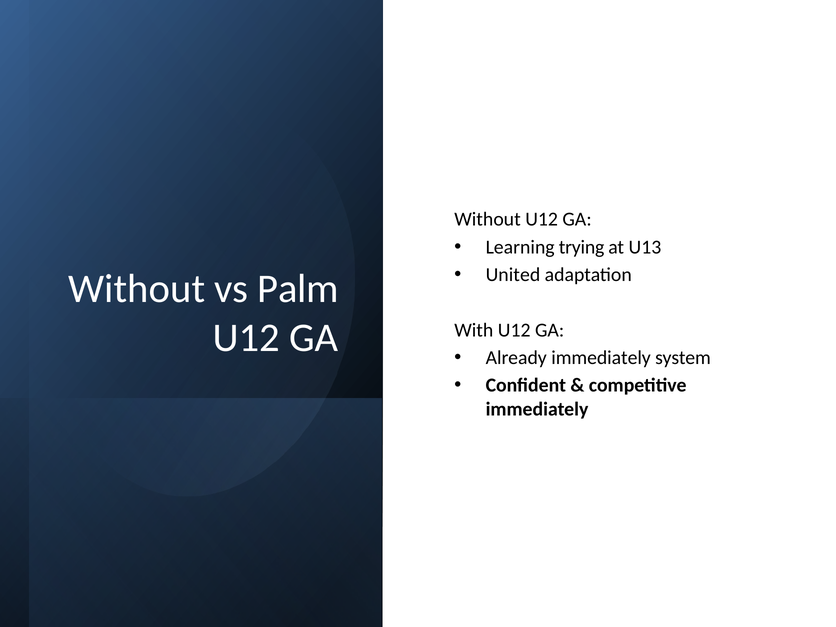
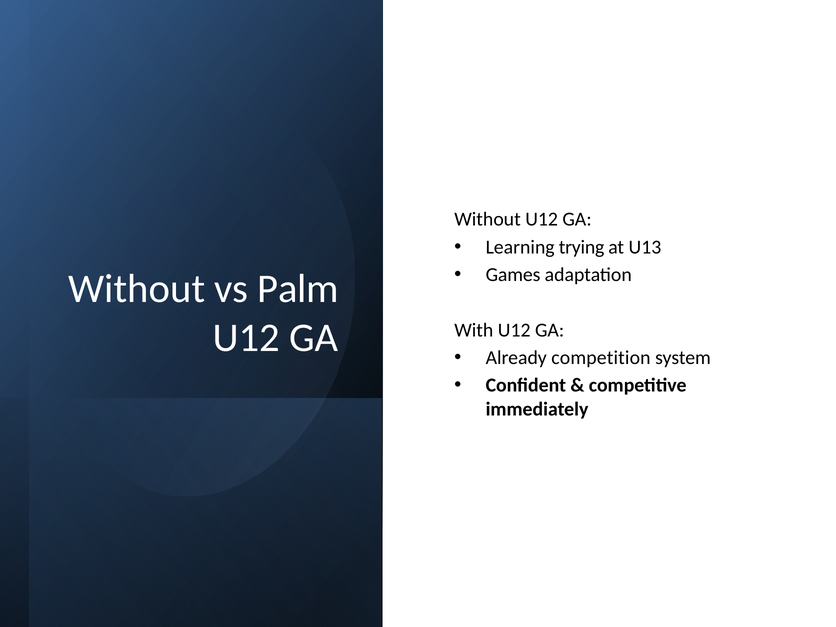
United: United -> Games (513, 275)
Already immediately: immediately -> competition (601, 358)
